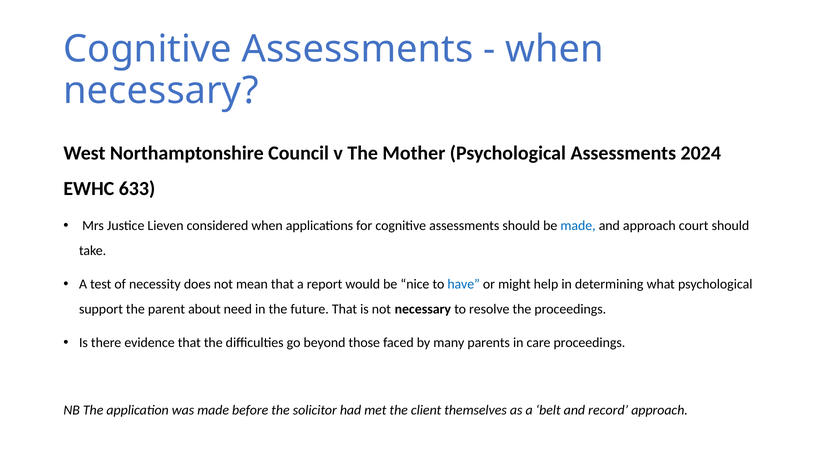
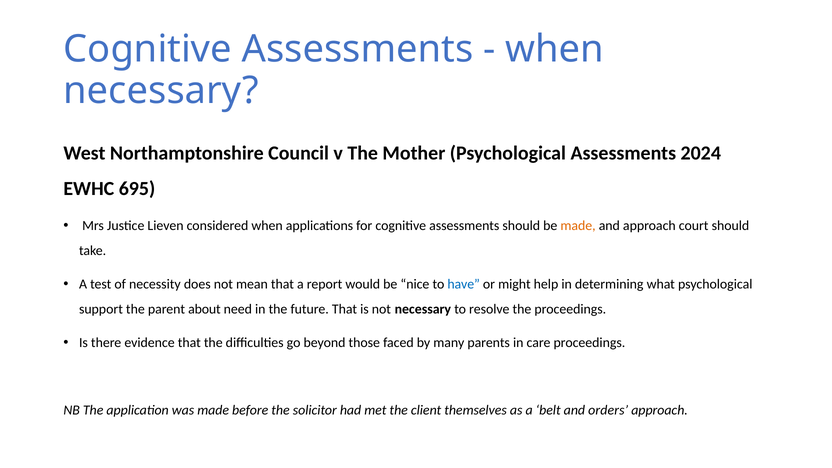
633: 633 -> 695 (137, 189)
made colour: blue -> orange (578, 226)
record: record -> orders (608, 410)
